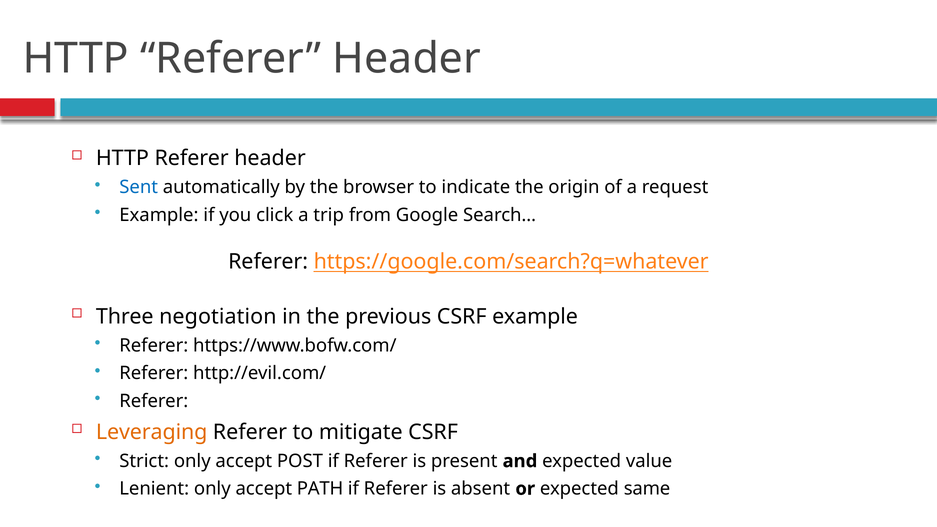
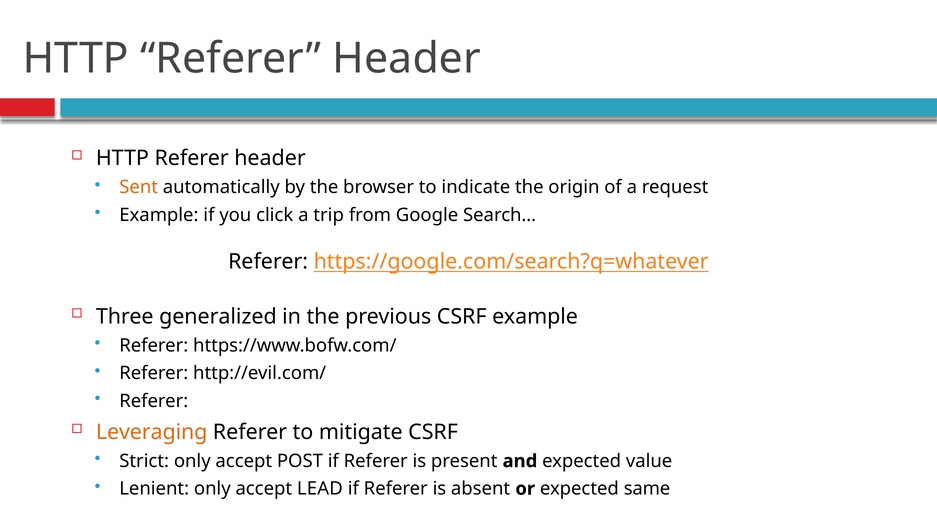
Sent colour: blue -> orange (139, 187)
negotiation: negotiation -> generalized (218, 317)
PATH: PATH -> LEAD (320, 489)
